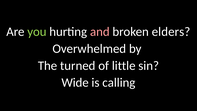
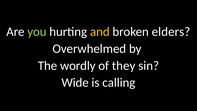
and colour: pink -> yellow (100, 32)
turned: turned -> wordly (78, 66)
little: little -> they (124, 66)
